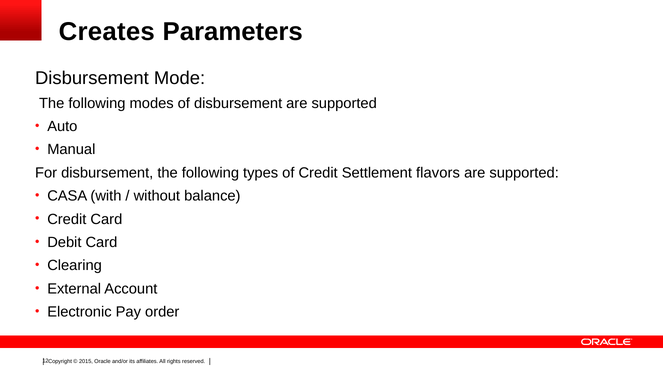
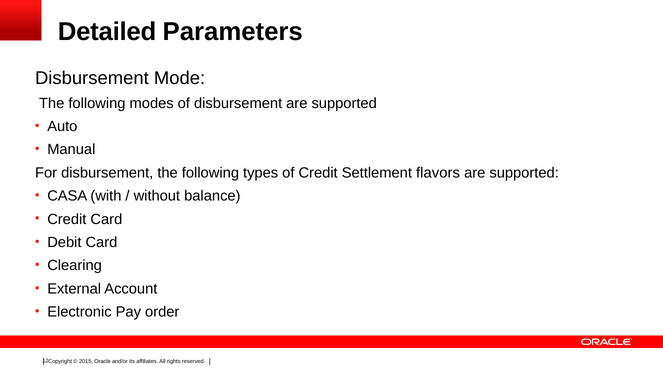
Creates: Creates -> Detailed (107, 32)
